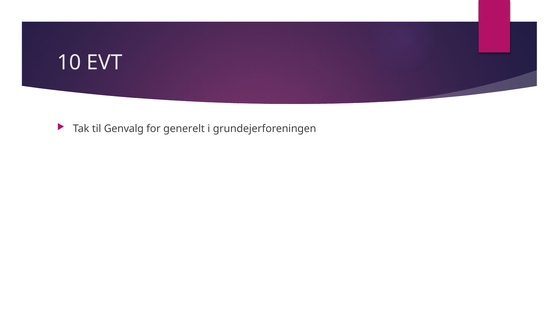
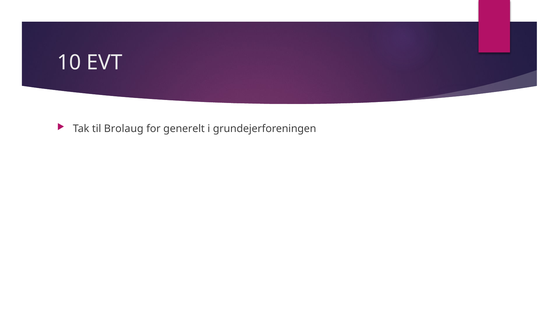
Genvalg: Genvalg -> Brolaug (124, 128)
